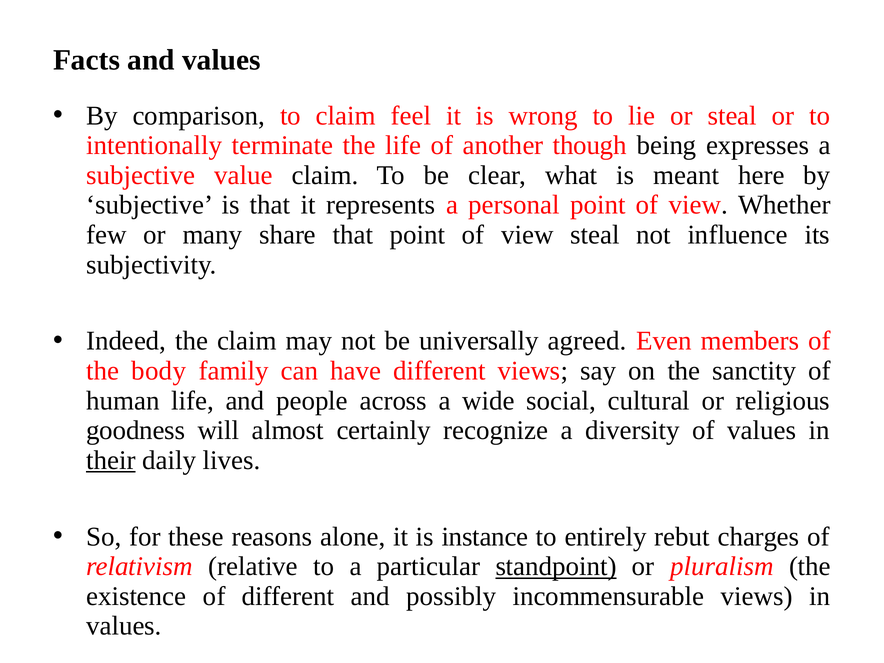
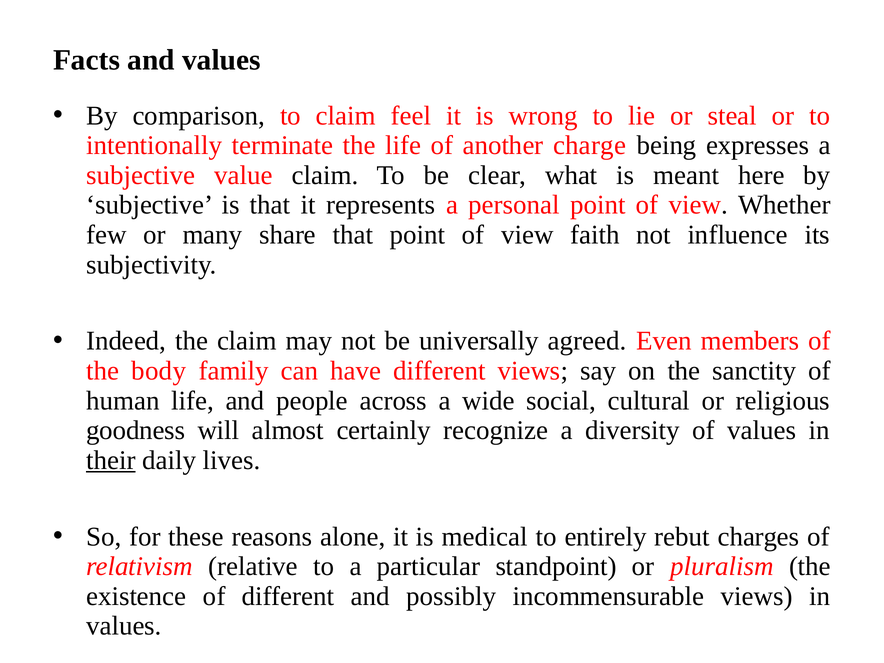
though: though -> charge (590, 145)
view steal: steal -> faith (595, 235)
instance: instance -> medical (485, 537)
standpoint underline: present -> none (556, 566)
